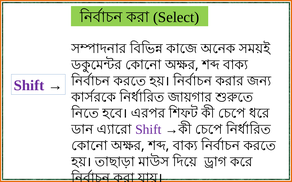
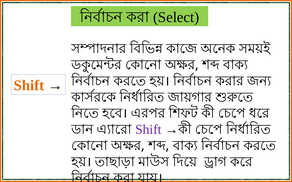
Shift colour: purple -> orange (29, 86)
